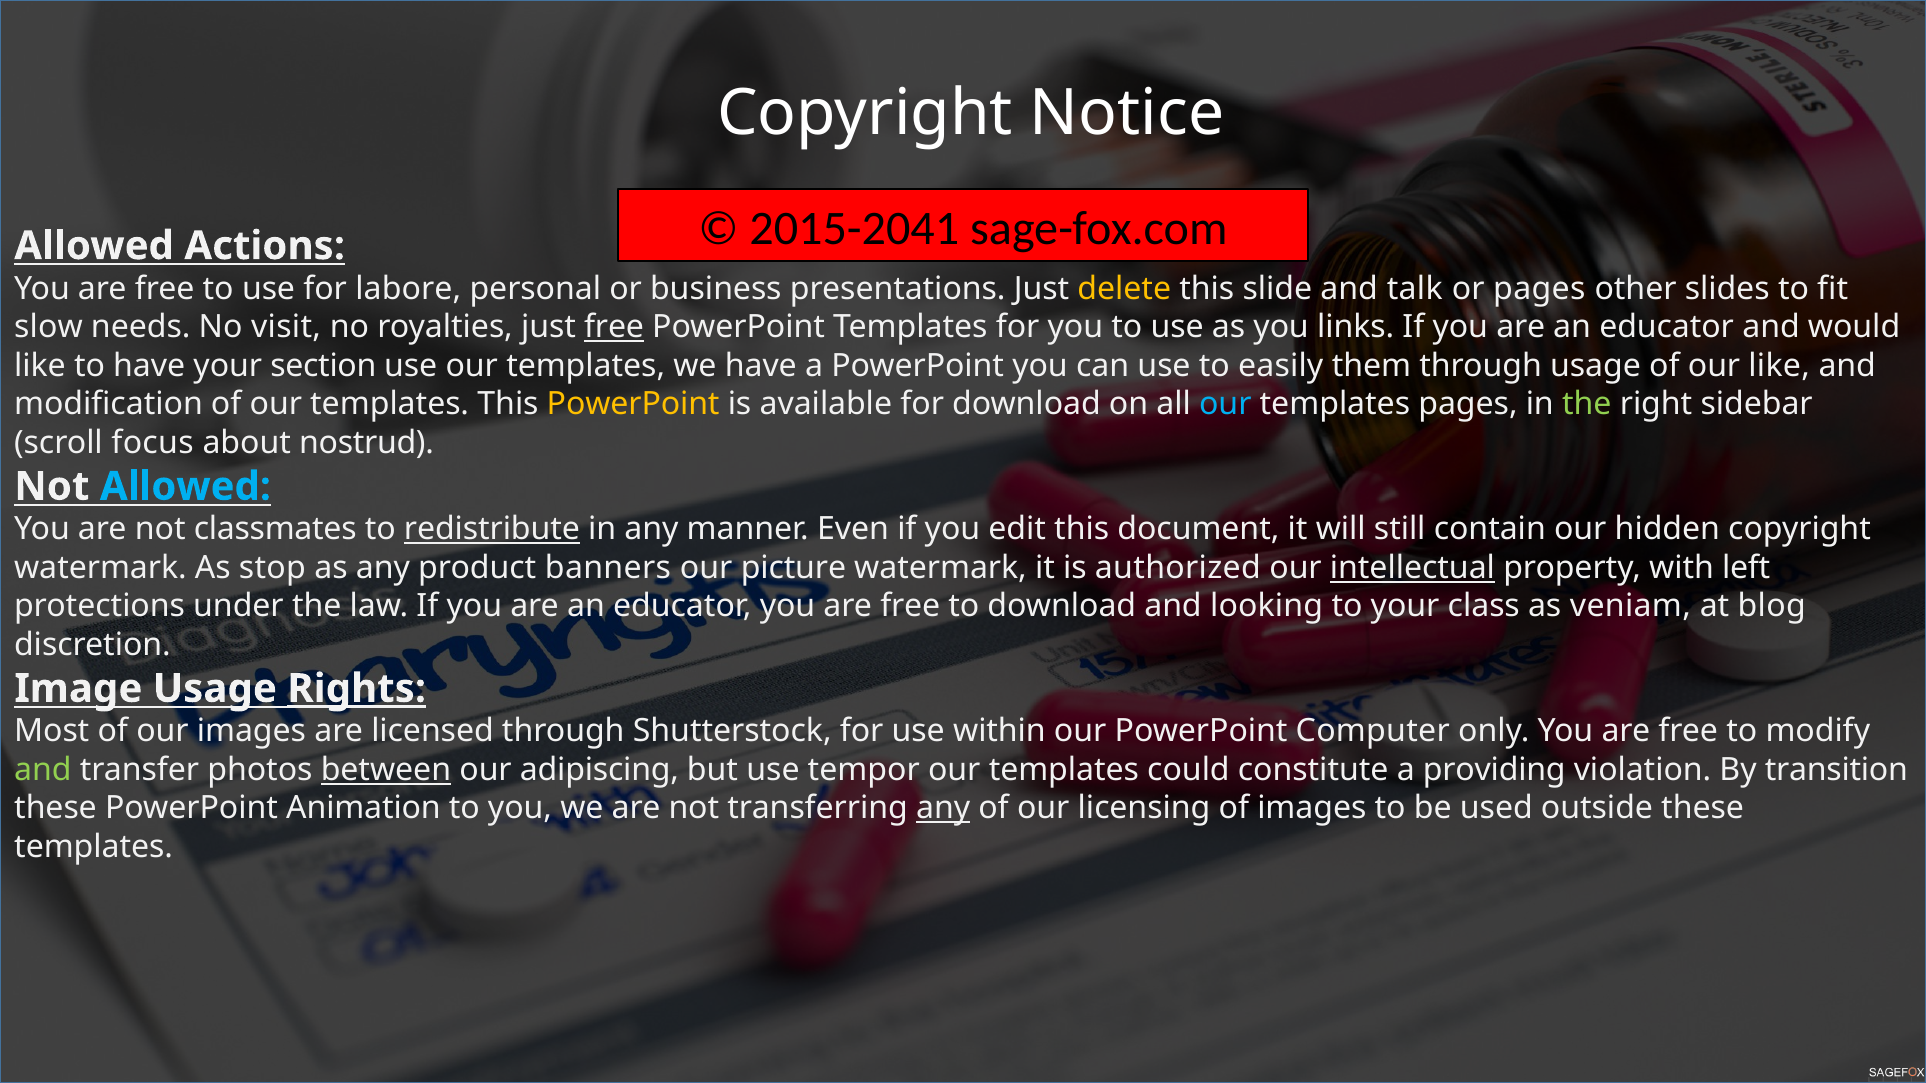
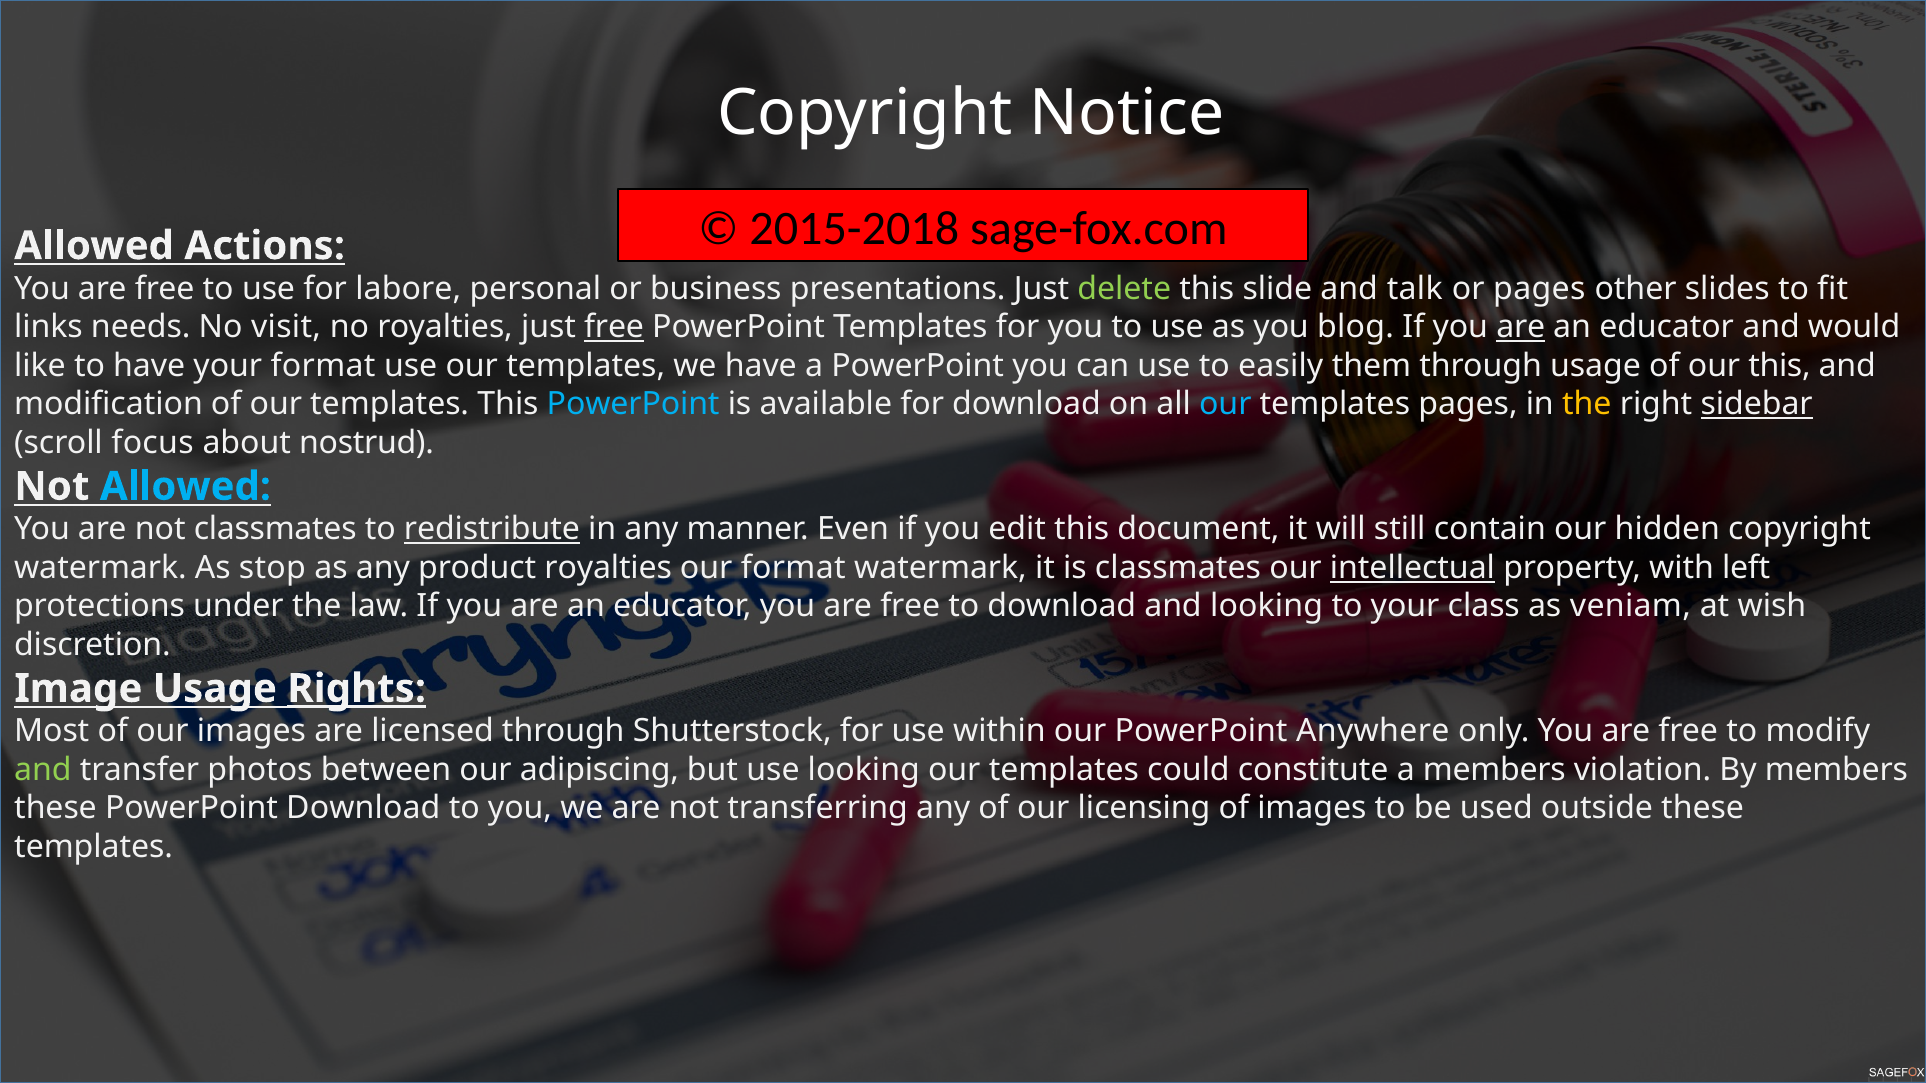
2015-2041: 2015-2041 -> 2015-2018 (854, 229)
delete colour: yellow -> light green (1124, 289)
slow: slow -> links (49, 327)
links: links -> blog (1356, 327)
are underline: none -> present (1521, 327)
your section: section -> format (323, 366)
our like: like -> this (1779, 366)
PowerPoint colour: yellow -> light blue (633, 404)
the colour: light green -> yellow (1587, 404)
sidebar underline: none -> present (1757, 404)
product banners: banners -> royalties (608, 568)
our picture: picture -> format (793, 568)
is authorized: authorized -> classmates (1178, 568)
blog: blog -> wish (1772, 606)
Computer: Computer -> Anywhere (1373, 732)
between underline: present -> none (386, 770)
use tempor: tempor -> looking (864, 770)
a providing: providing -> members (1494, 770)
By transition: transition -> members (1836, 770)
PowerPoint Animation: Animation -> Download (363, 809)
any underline: present -> none (943, 809)
